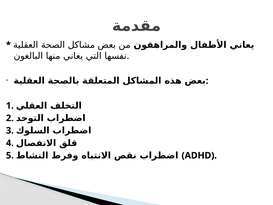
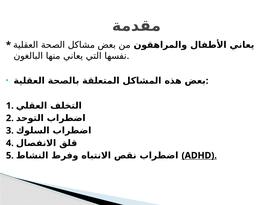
ADHD underline: none -> present (199, 155)
